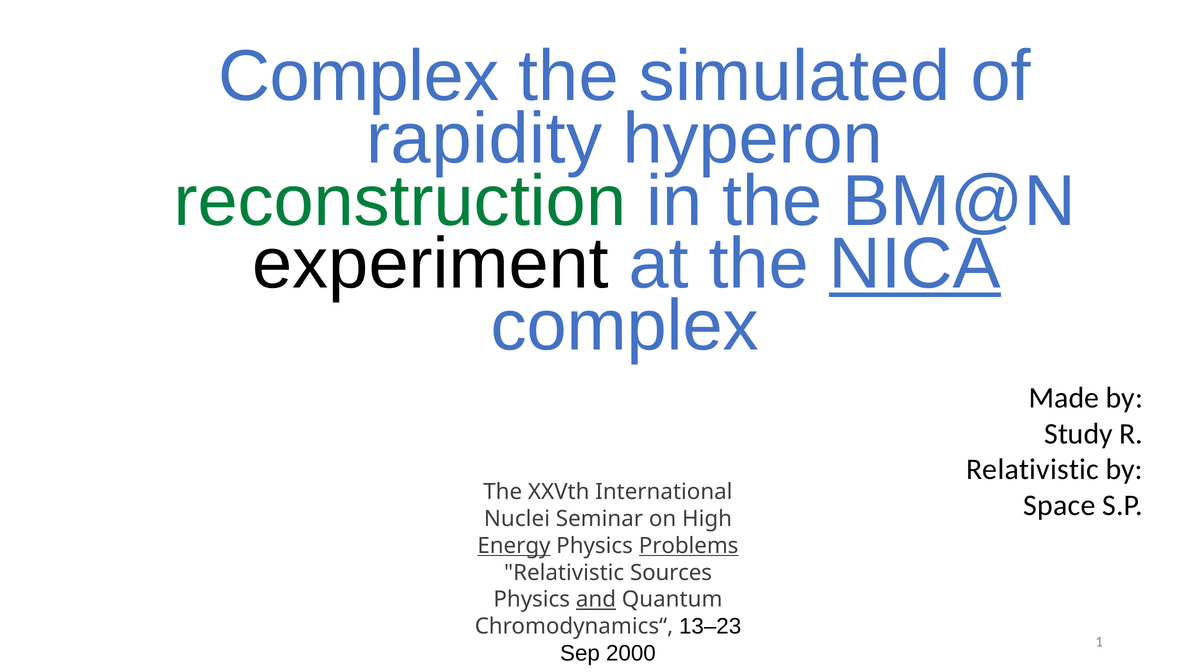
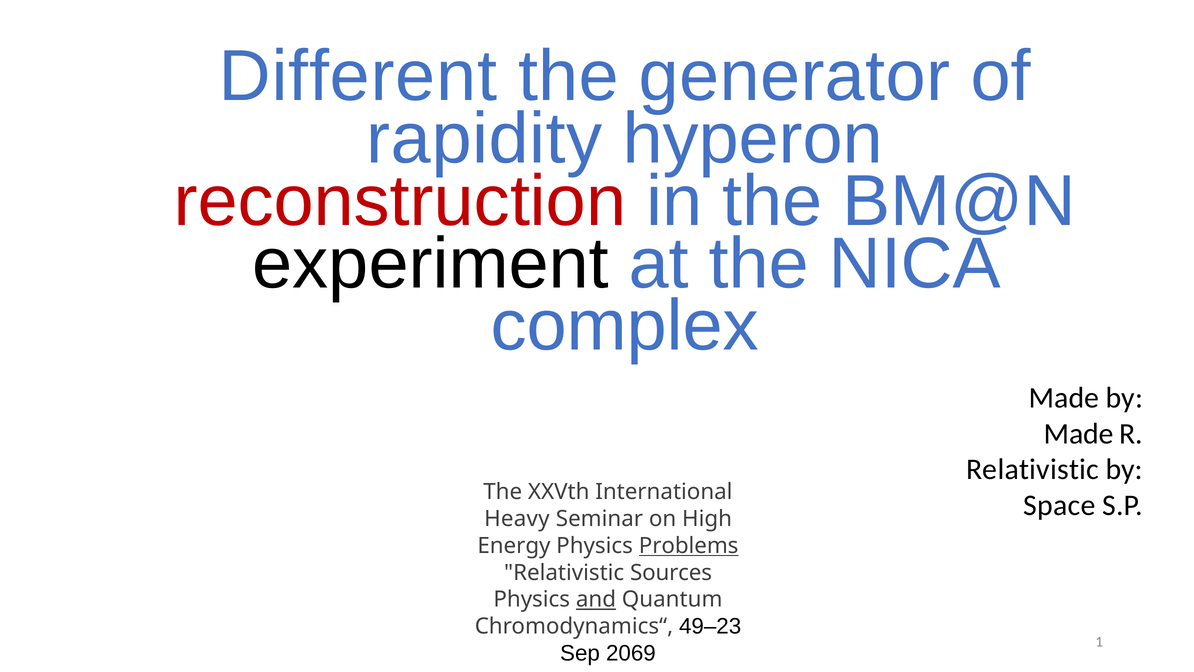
Complex: Complex -> Different (358, 77)
simulated: simulated -> generator (794, 77)
reconstruction colour: green -> red (400, 201)
NICA underline: present -> none (915, 264)
Study: Study -> Made (1079, 433)
Nuclei: Nuclei -> Heavy (517, 519)
Energy underline: present -> none (514, 546)
13–23: 13–23 -> 49–23 (710, 626)
2000: 2000 -> 2069 (631, 653)
